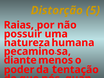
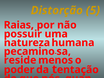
diante: diante -> reside (20, 60)
